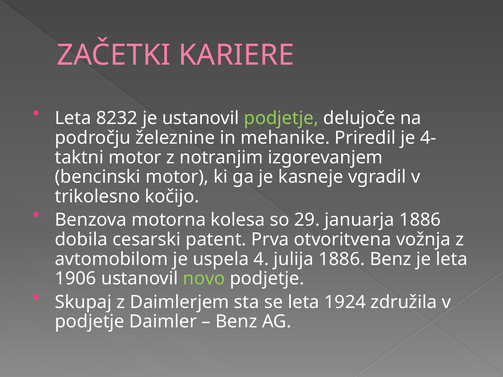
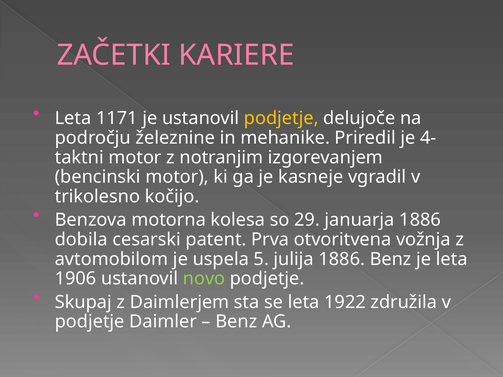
8232: 8232 -> 1171 (117, 118)
podjetje colour: light green -> yellow (281, 118)
4: 4 -> 5 (261, 259)
1924: 1924 -> 1922 (345, 302)
